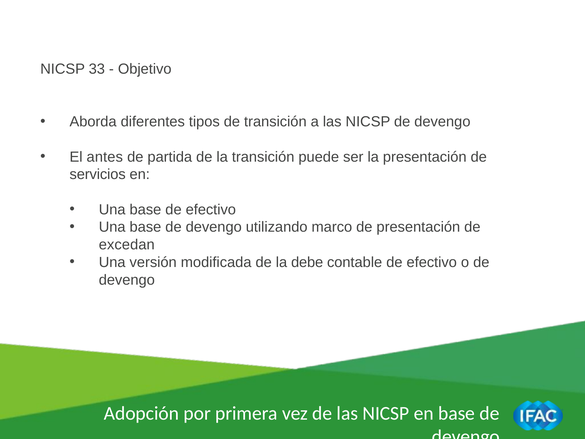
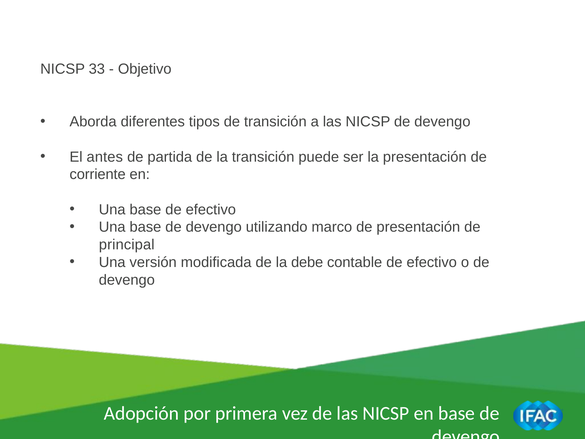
servicios: servicios -> corriente (98, 174)
excedan: excedan -> principal (127, 245)
